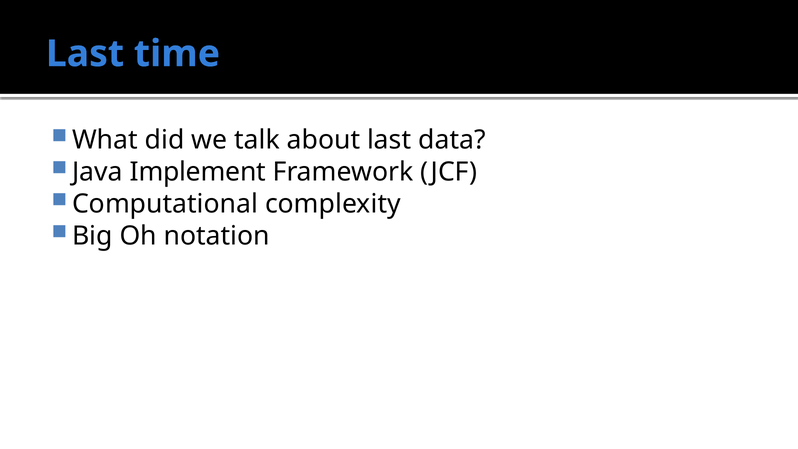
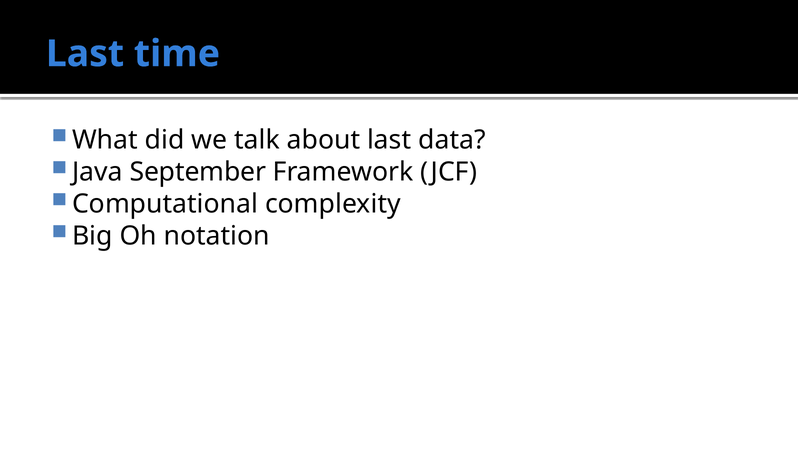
Implement: Implement -> September (198, 172)
